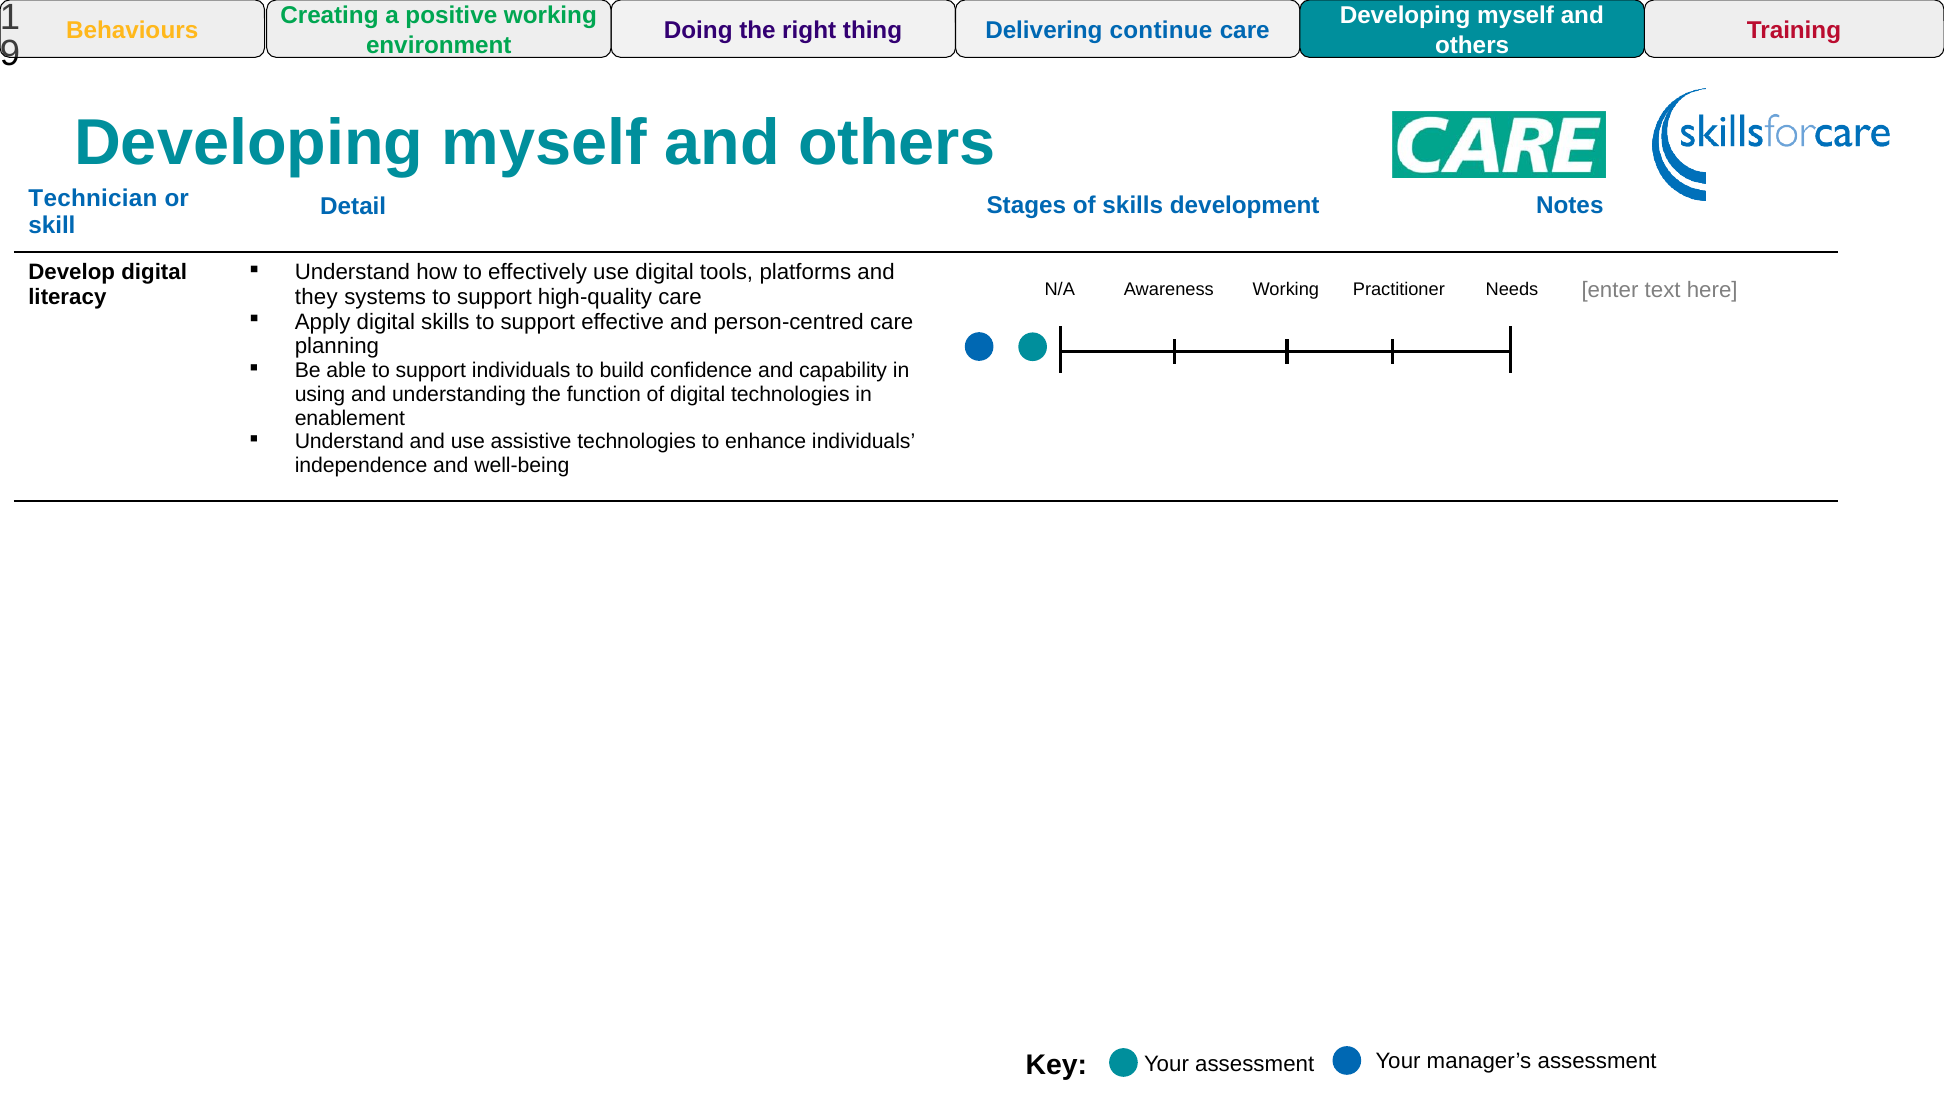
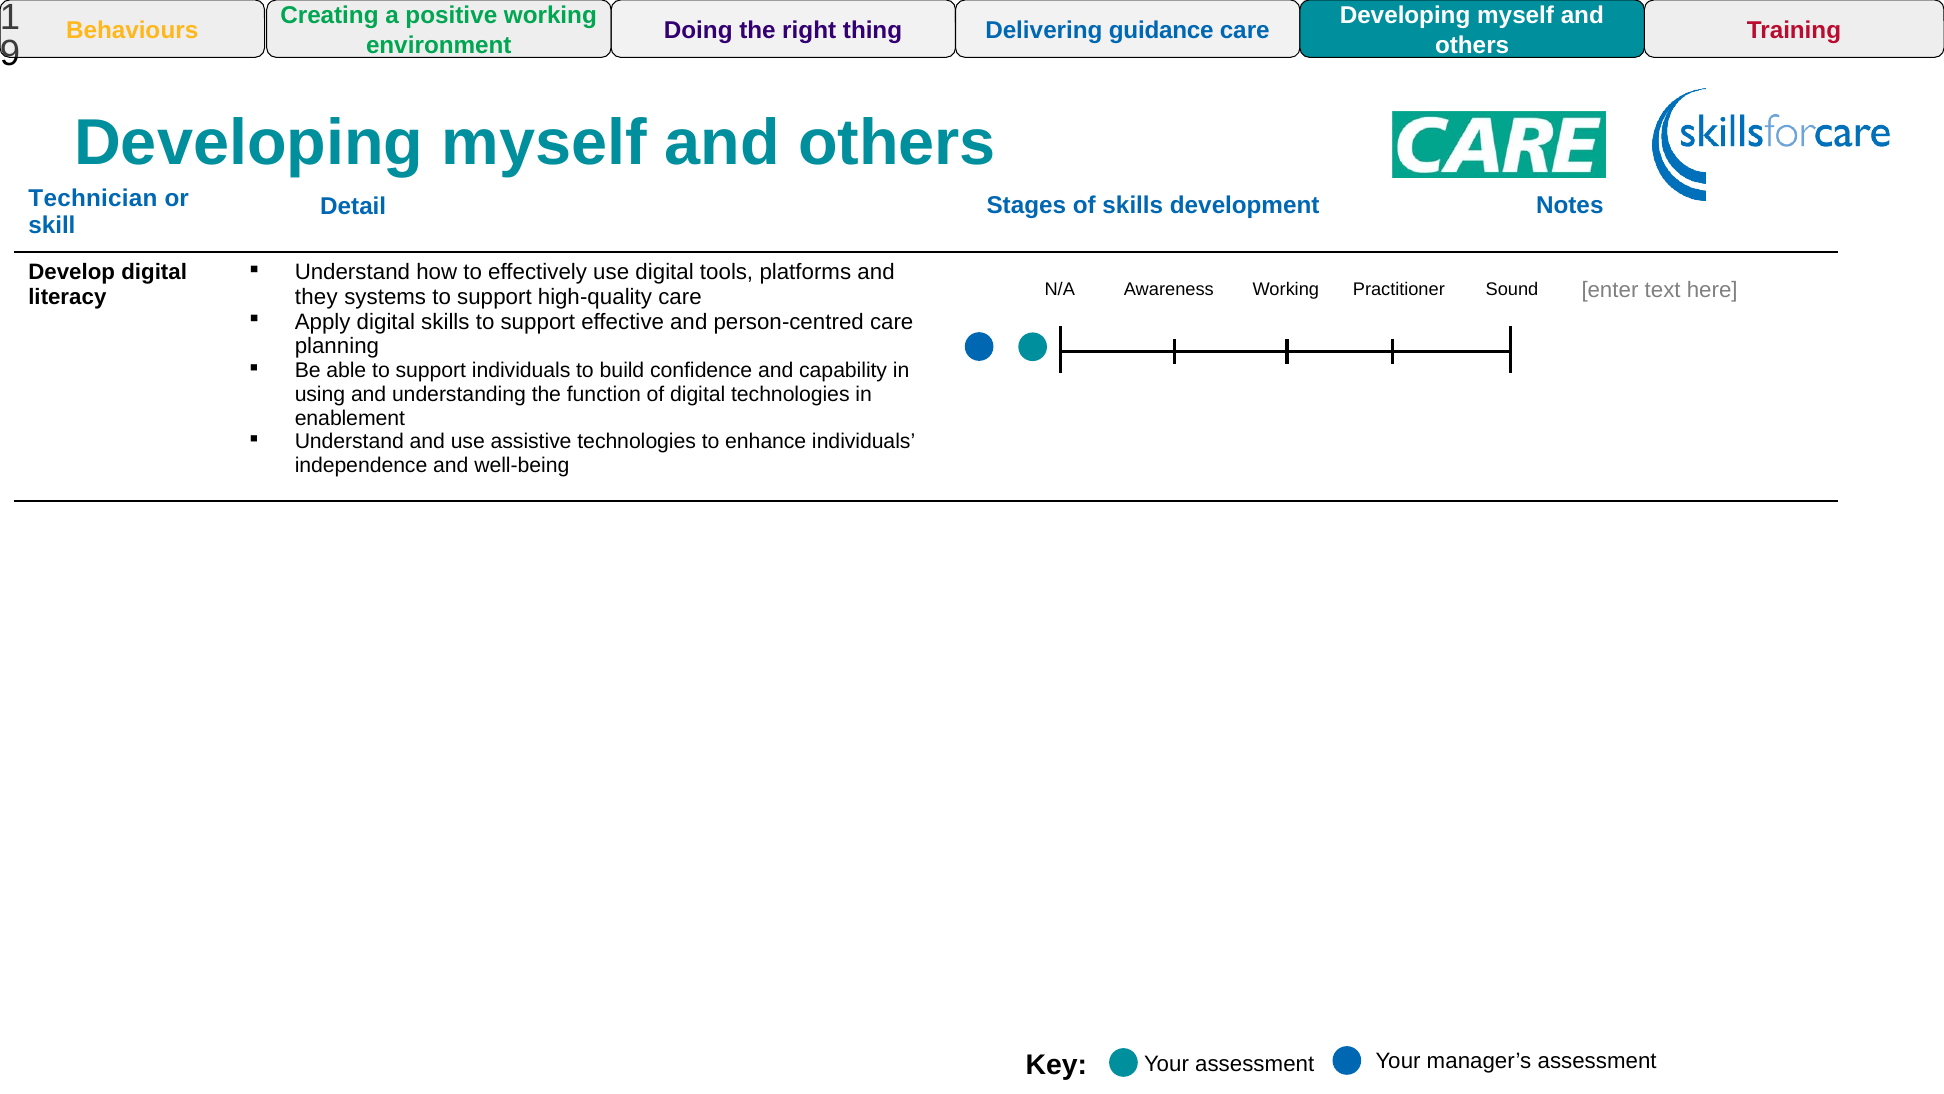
continue: continue -> guidance (1161, 30)
Needs: Needs -> Sound (1512, 289)
